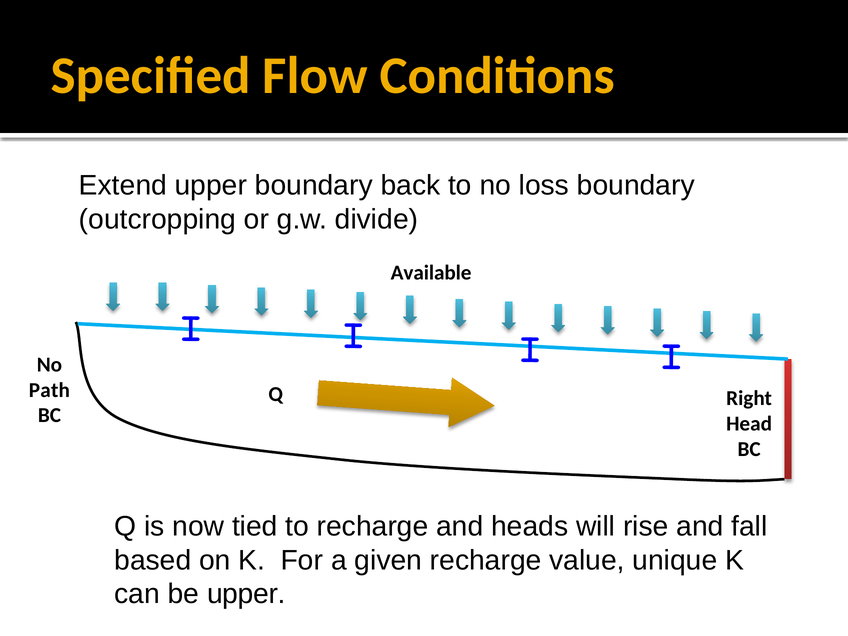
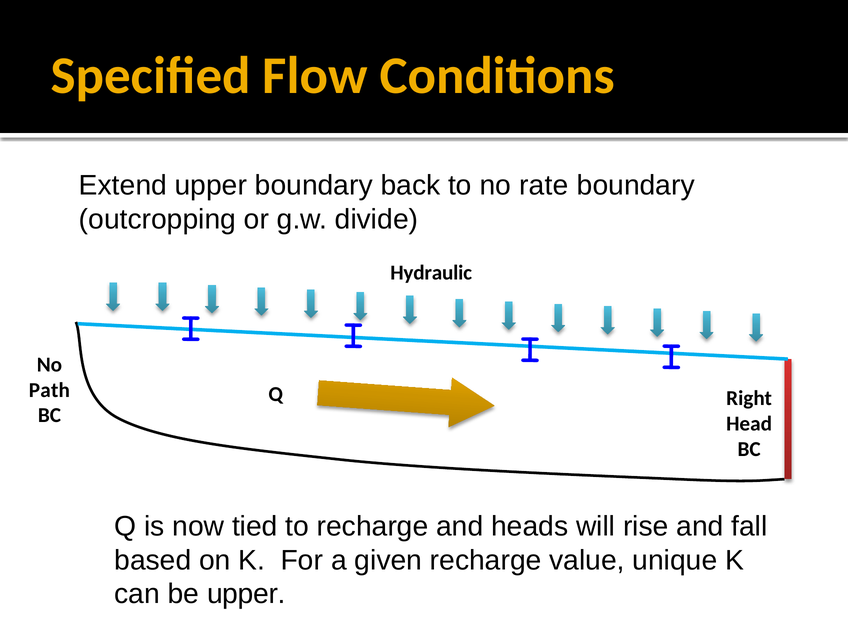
loss: loss -> rate (544, 186)
Available: Available -> Hydraulic (431, 273)
